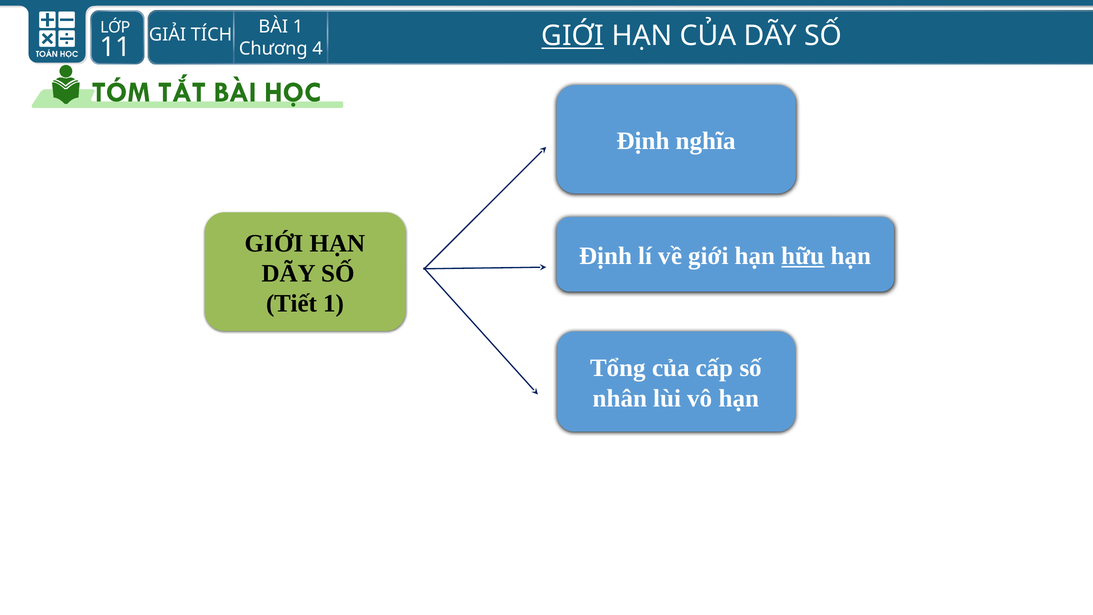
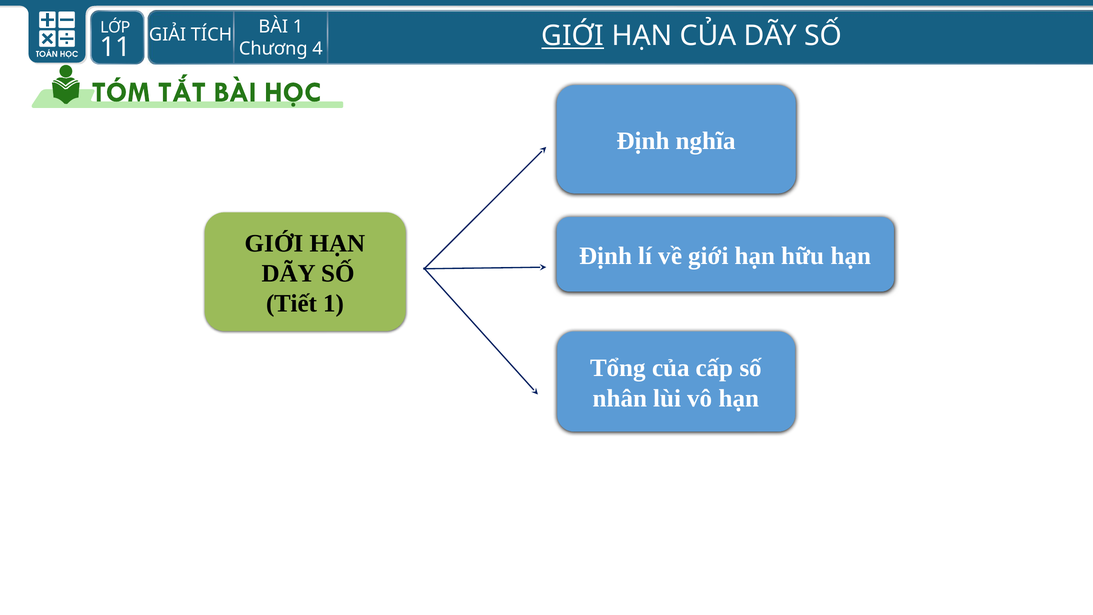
hữu underline: present -> none (803, 256)
